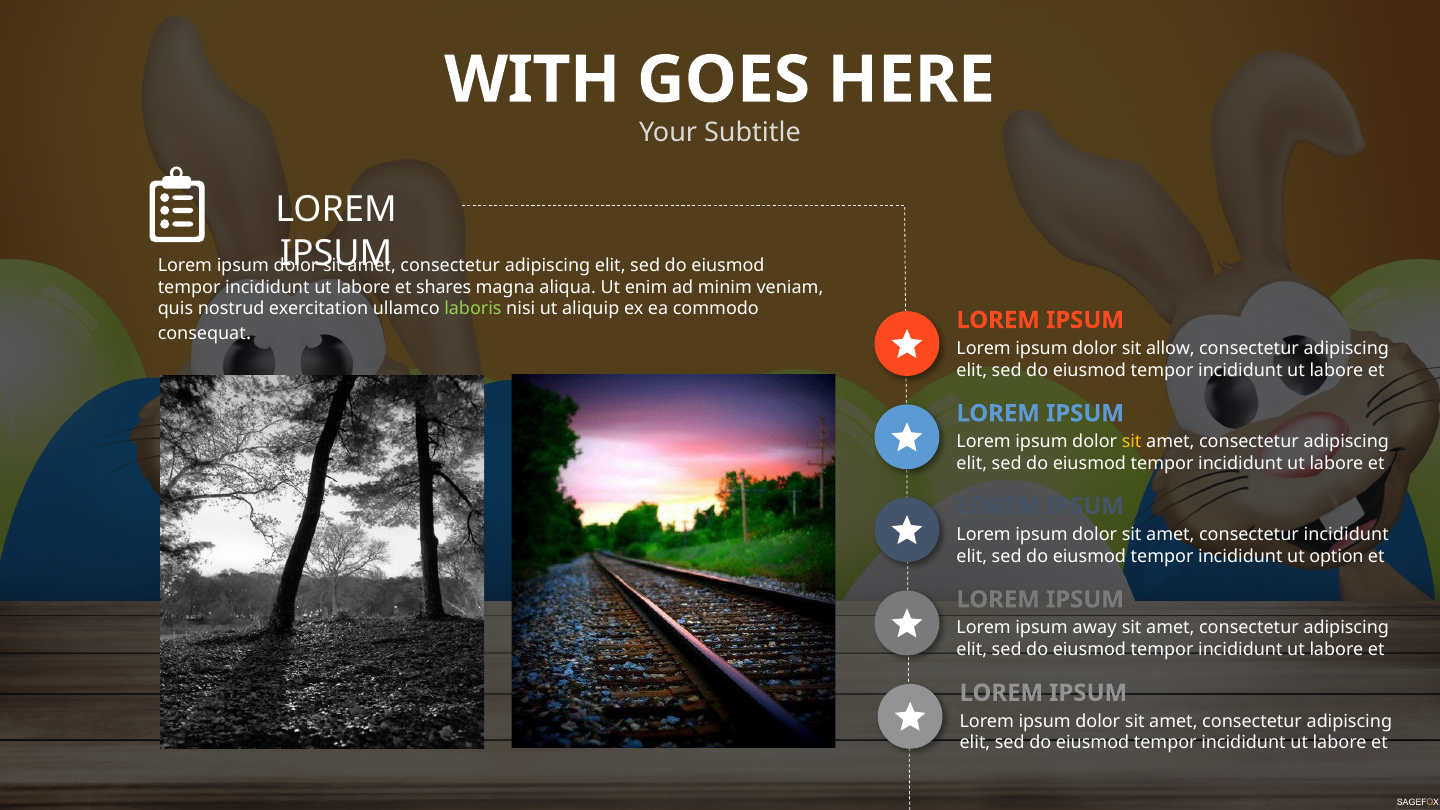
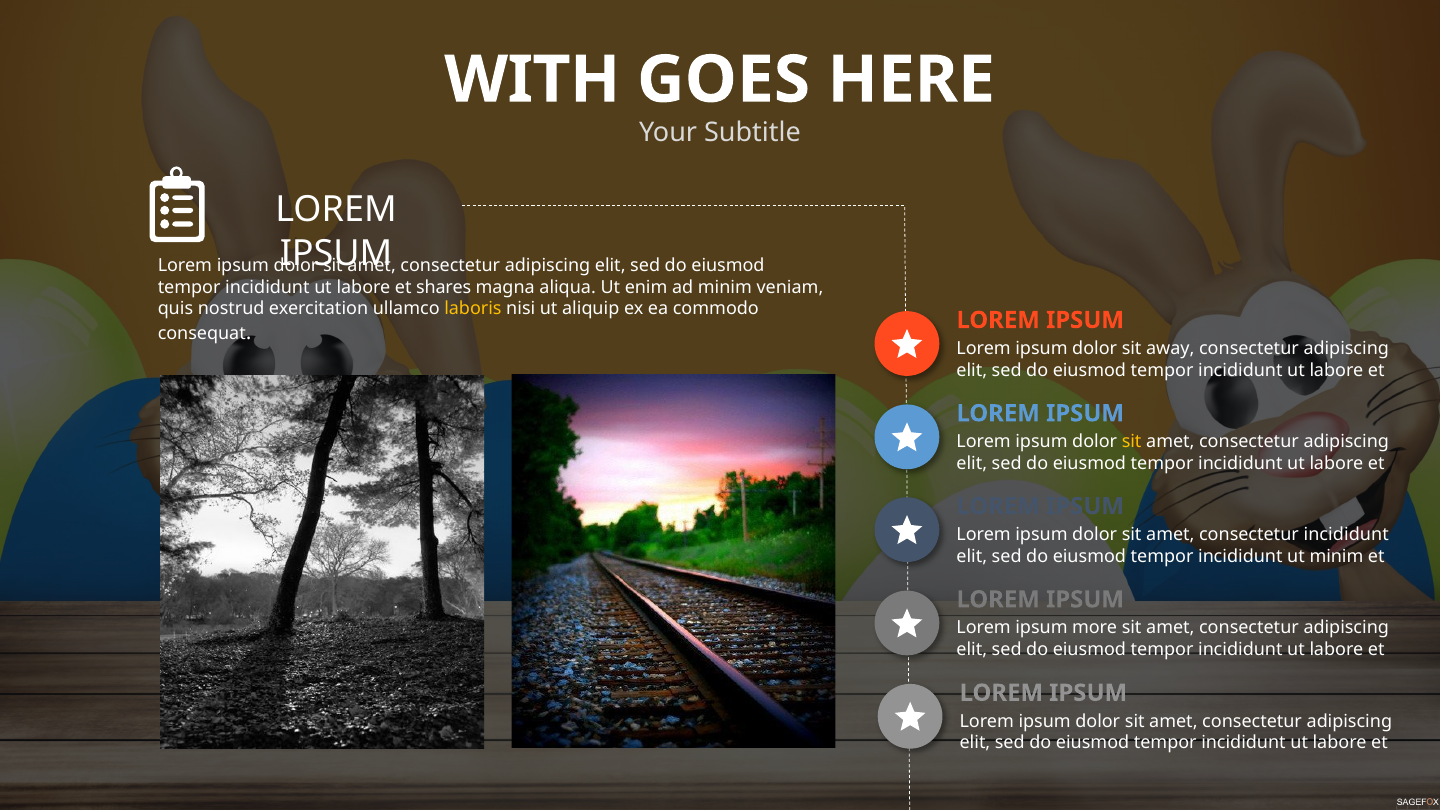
laboris colour: light green -> yellow (473, 309)
allow: allow -> away (1170, 349)
ut option: option -> minim (1336, 556)
away: away -> more (1095, 628)
